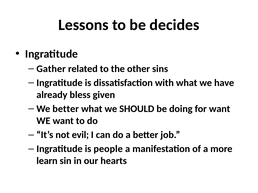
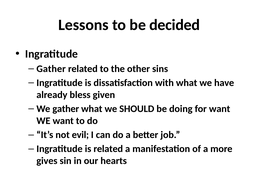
decides: decides -> decided (175, 25)
We better: better -> gather (66, 109)
is people: people -> related (108, 149)
learn: learn -> gives (47, 161)
